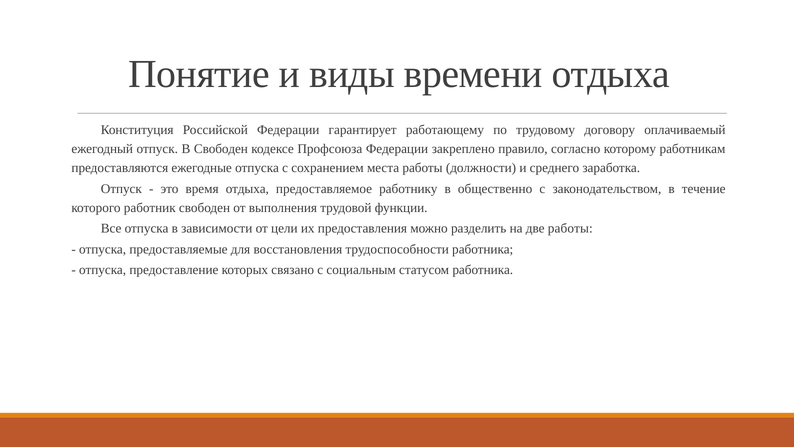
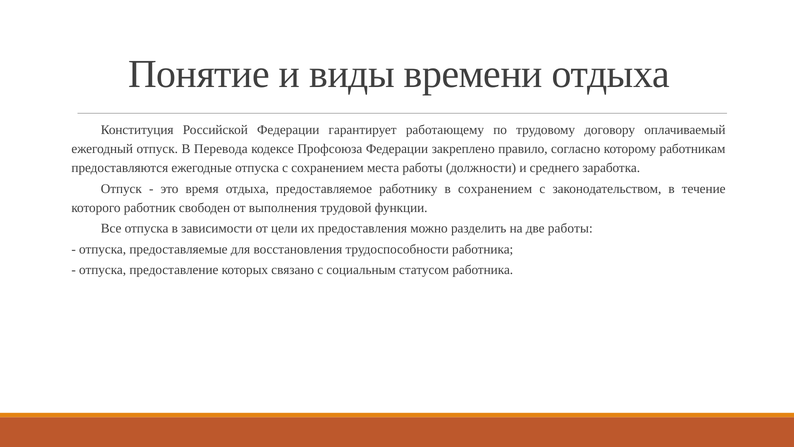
В Свободен: Свободен -> Перевода (221, 149)
в общественно: общественно -> сохранением (495, 189)
